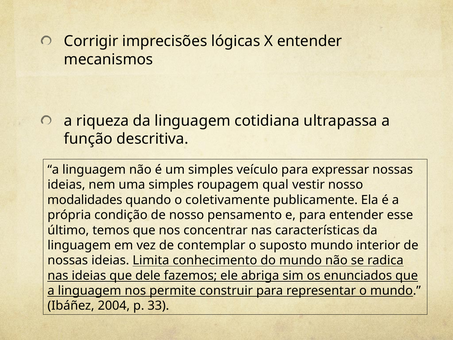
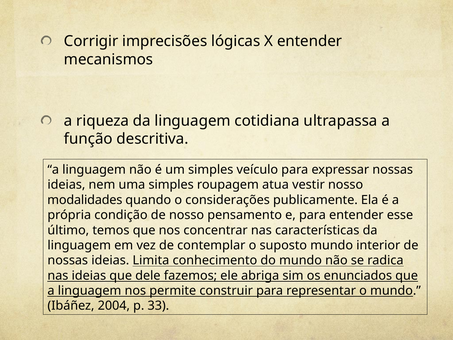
qual: qual -> atua (275, 185)
coletivamente: coletivamente -> considerações (228, 200)
